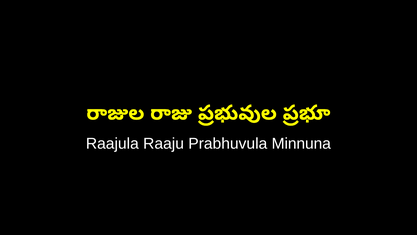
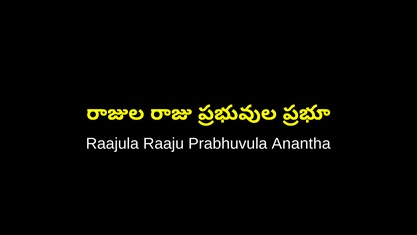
Minnuna: Minnuna -> Anantha (301, 143)
